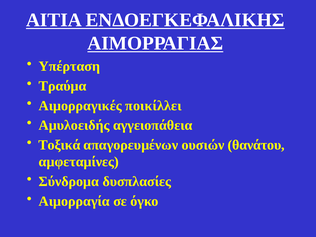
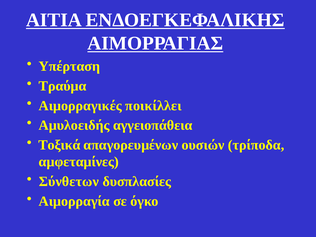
θανάτου: θανάτου -> τρίποδα (256, 145)
Σύνδρομα: Σύνδρομα -> Σύνθετων (69, 181)
